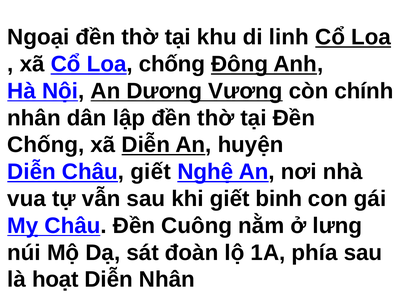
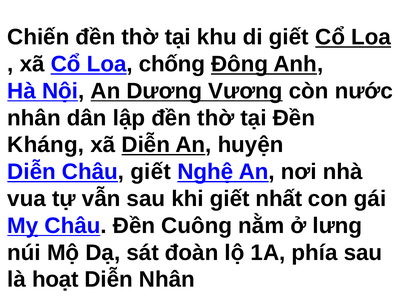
Ngoại: Ngoại -> Chiến (38, 37)
di linh: linh -> giết (289, 37)
chính: chính -> nước (364, 91)
Chống: Chống -> Kháng (46, 145)
binh: binh -> nhất (279, 198)
